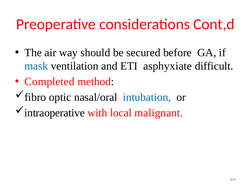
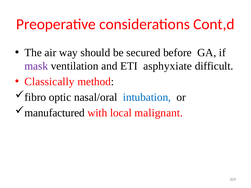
mask colour: blue -> purple (36, 66)
Completed: Completed -> Classically (49, 82)
intraoperative: intraoperative -> manufactured (55, 113)
